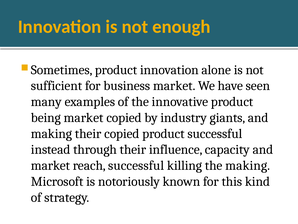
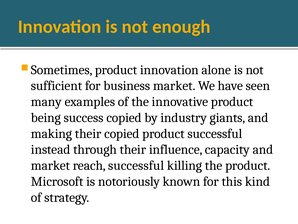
being market: market -> success (84, 117)
the making: making -> product (248, 165)
